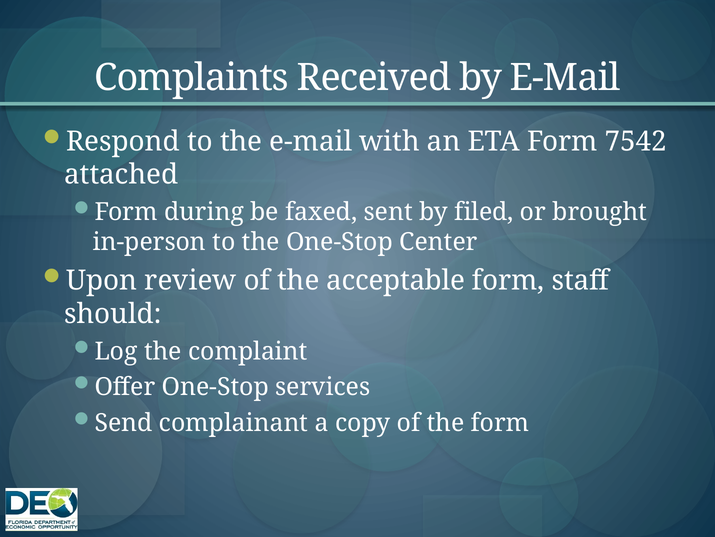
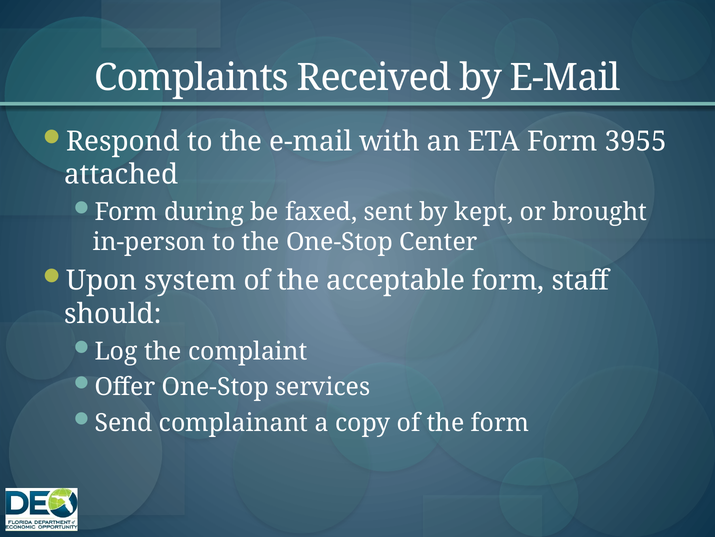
7542: 7542 -> 3955 (636, 141)
filed: filed -> kept (484, 212)
review: review -> system (190, 280)
